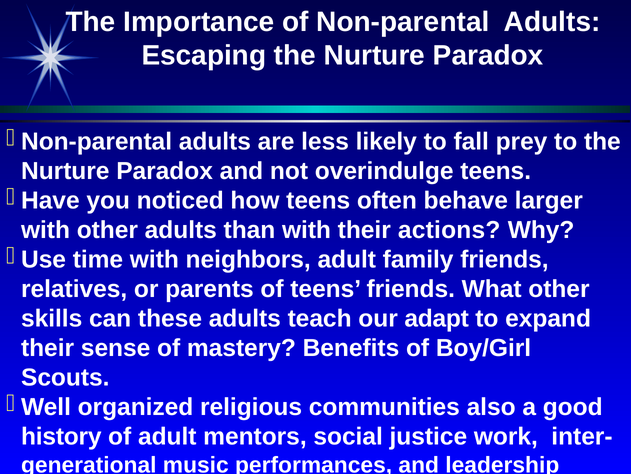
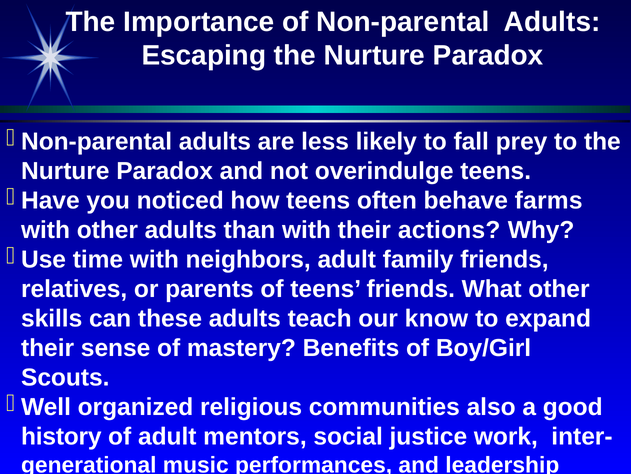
larger: larger -> farms (549, 200)
adapt: adapt -> know (436, 318)
